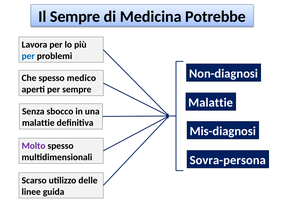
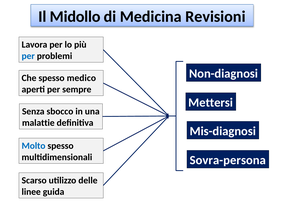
Il Sempre: Sempre -> Midollo (75, 17)
Potrebbe: Potrebbe -> Revisioni (215, 17)
Malattie: Malattie -> Mettersi (211, 102)
Molto colour: purple -> blue (34, 146)
